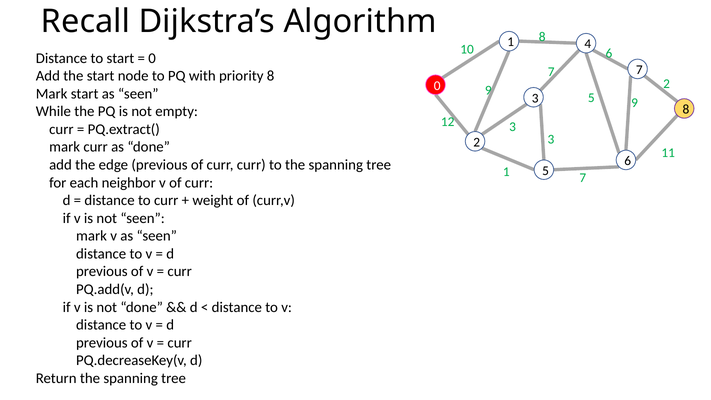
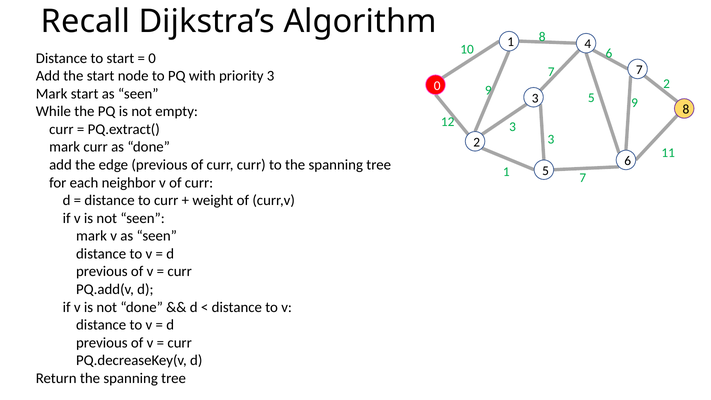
priority 8: 8 -> 3 (271, 76)
